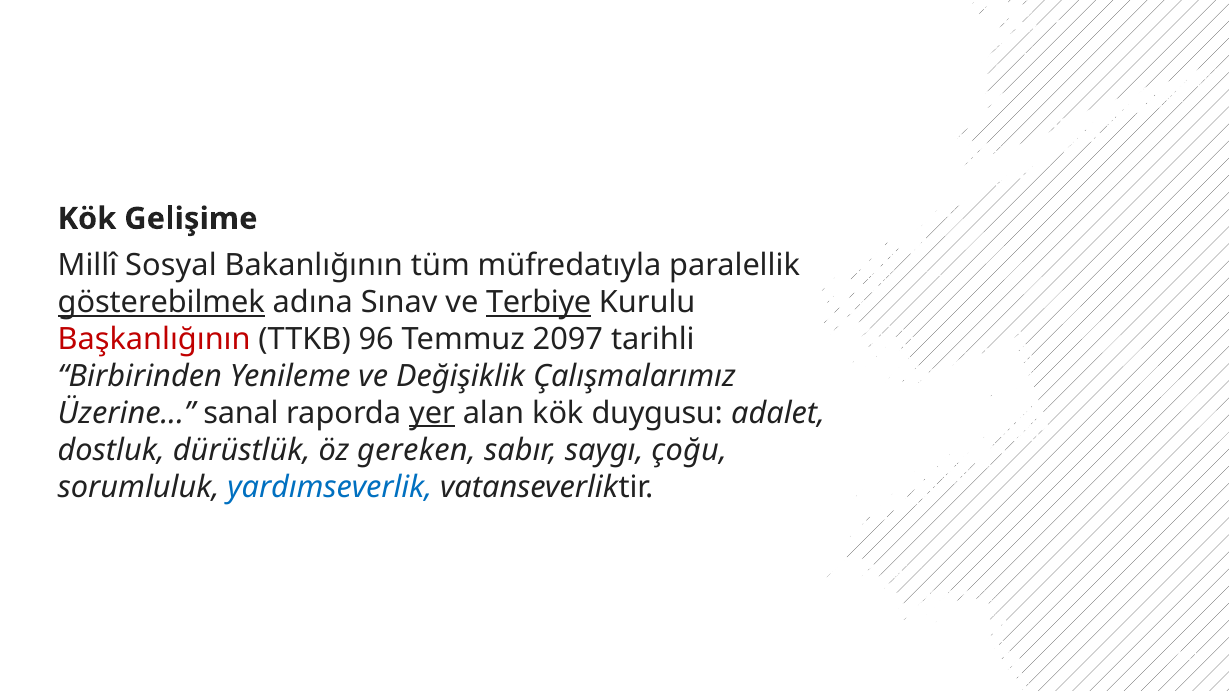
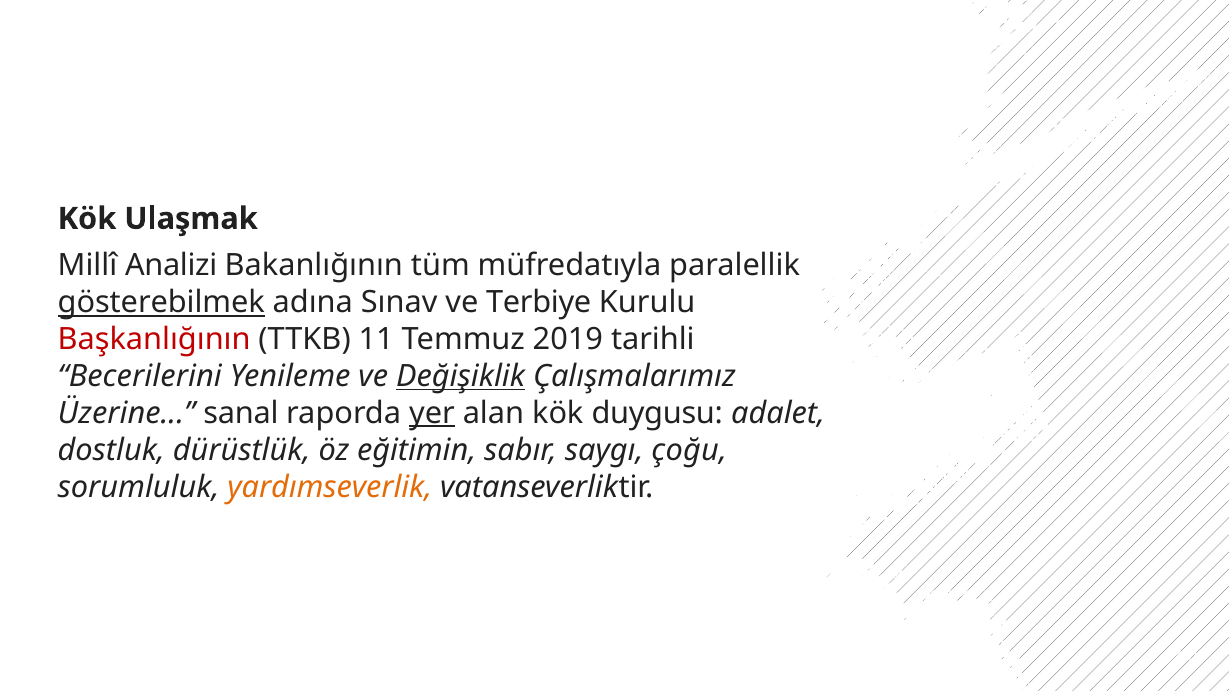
Gelişime: Gelişime -> Ulaşmak (191, 219)
Sosyal: Sosyal -> Analizi (171, 266)
Terbiye underline: present -> none (539, 303)
96: 96 -> 11 (376, 340)
2097: 2097 -> 2019 (568, 340)
Birbirinden: Birbirinden -> Becerilerini (140, 377)
Değişiklik underline: none -> present (461, 377)
gereken: gereken -> eğitimin (417, 450)
yardımseverlik colour: blue -> orange (330, 487)
